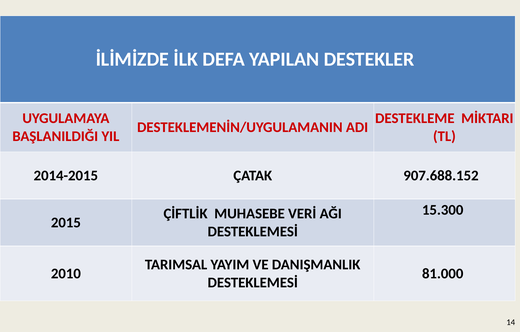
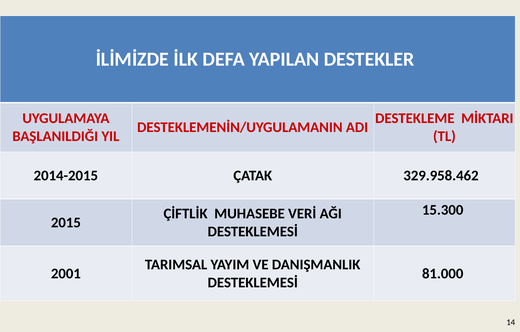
907.688.152: 907.688.152 -> 329.958.462 (441, 176)
2010: 2010 -> 2001 (66, 274)
